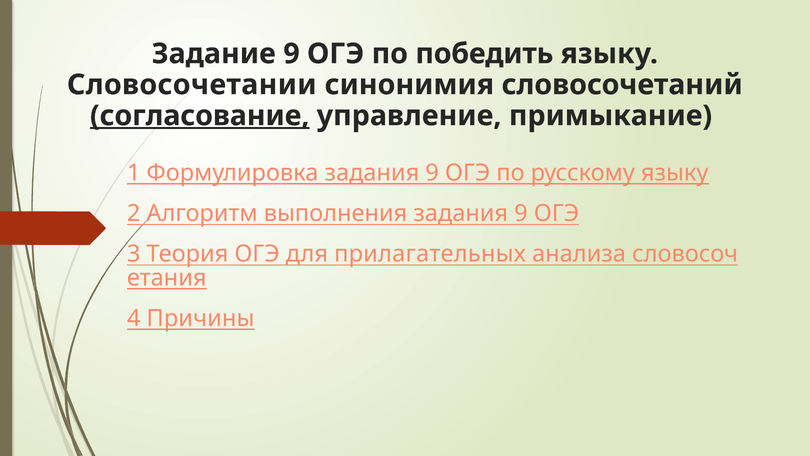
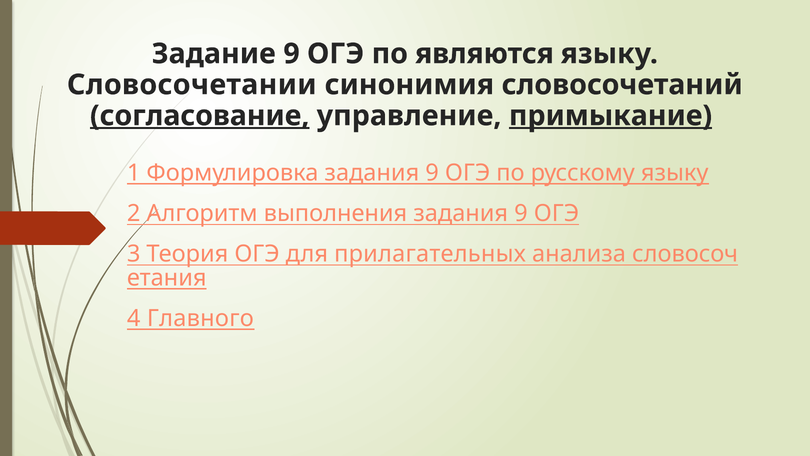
победить: победить -> являются (484, 54)
примыкание underline: none -> present (611, 116)
Причины: Причины -> Главного (200, 318)
